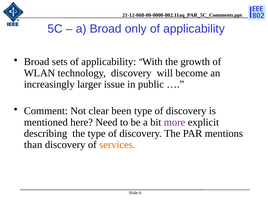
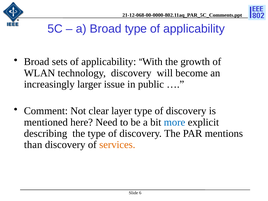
Broad only: only -> type (136, 29)
been: been -> layer (122, 111)
more colour: purple -> blue (175, 122)
